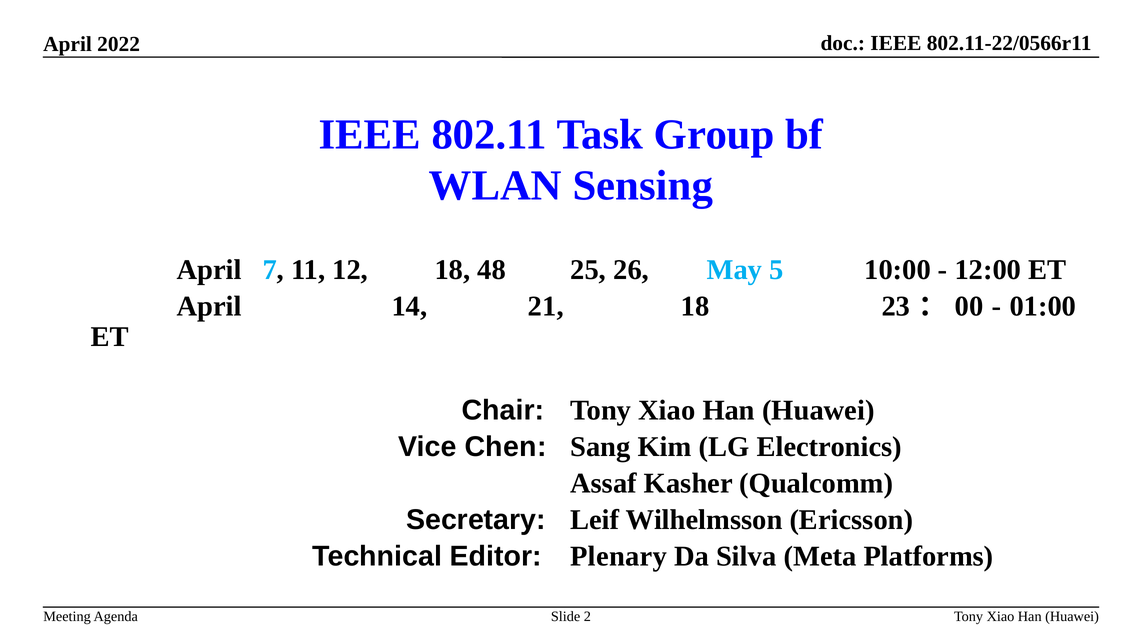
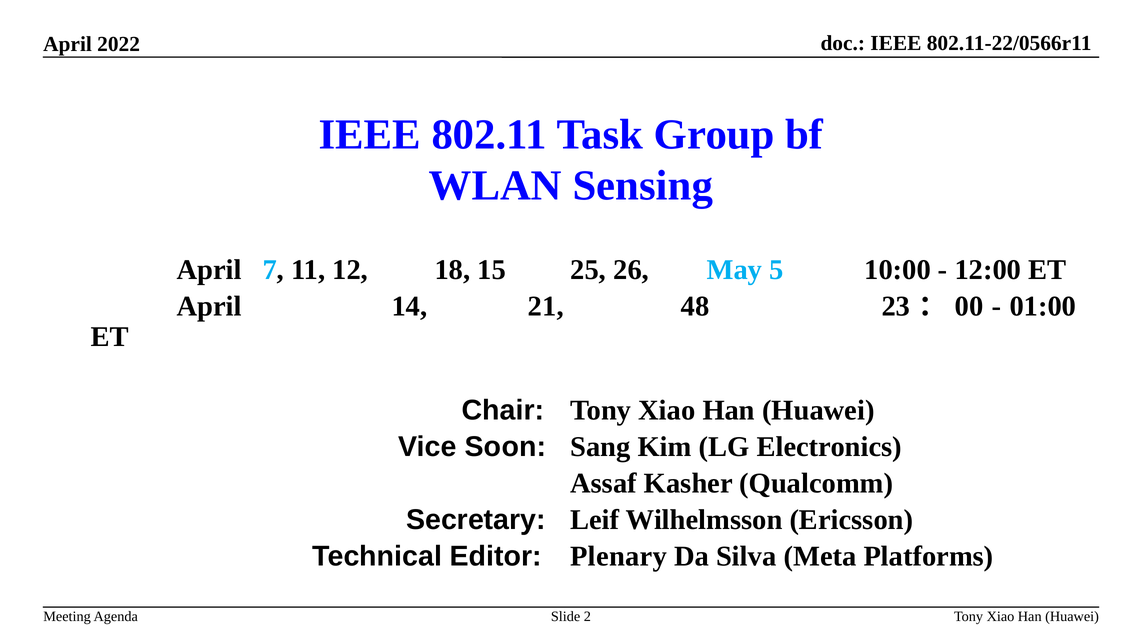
48: 48 -> 15 (492, 269)
21 18: 18 -> 48 (695, 306)
Chen: Chen -> Soon (506, 446)
